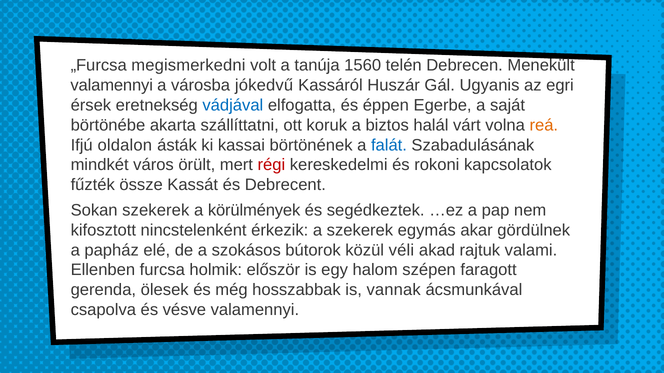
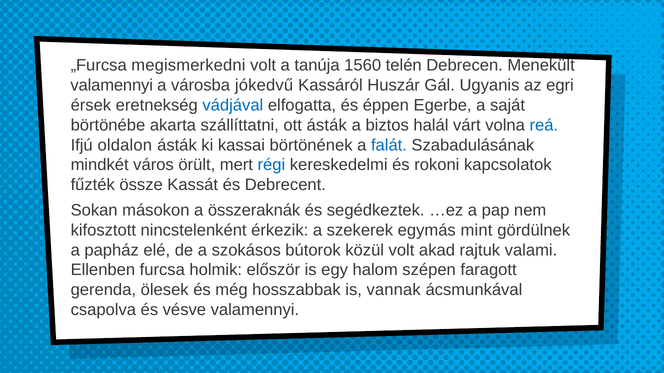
ott koruk: koruk -> ásták (327, 125)
reá colour: orange -> blue (544, 125)
régi colour: red -> blue (271, 165)
Sokan szekerek: szekerek -> másokon (156, 211)
körülmények: körülmények -> összeraknák (254, 211)
akar: akar -> mint (476, 230)
közül véli: véli -> volt (401, 250)
